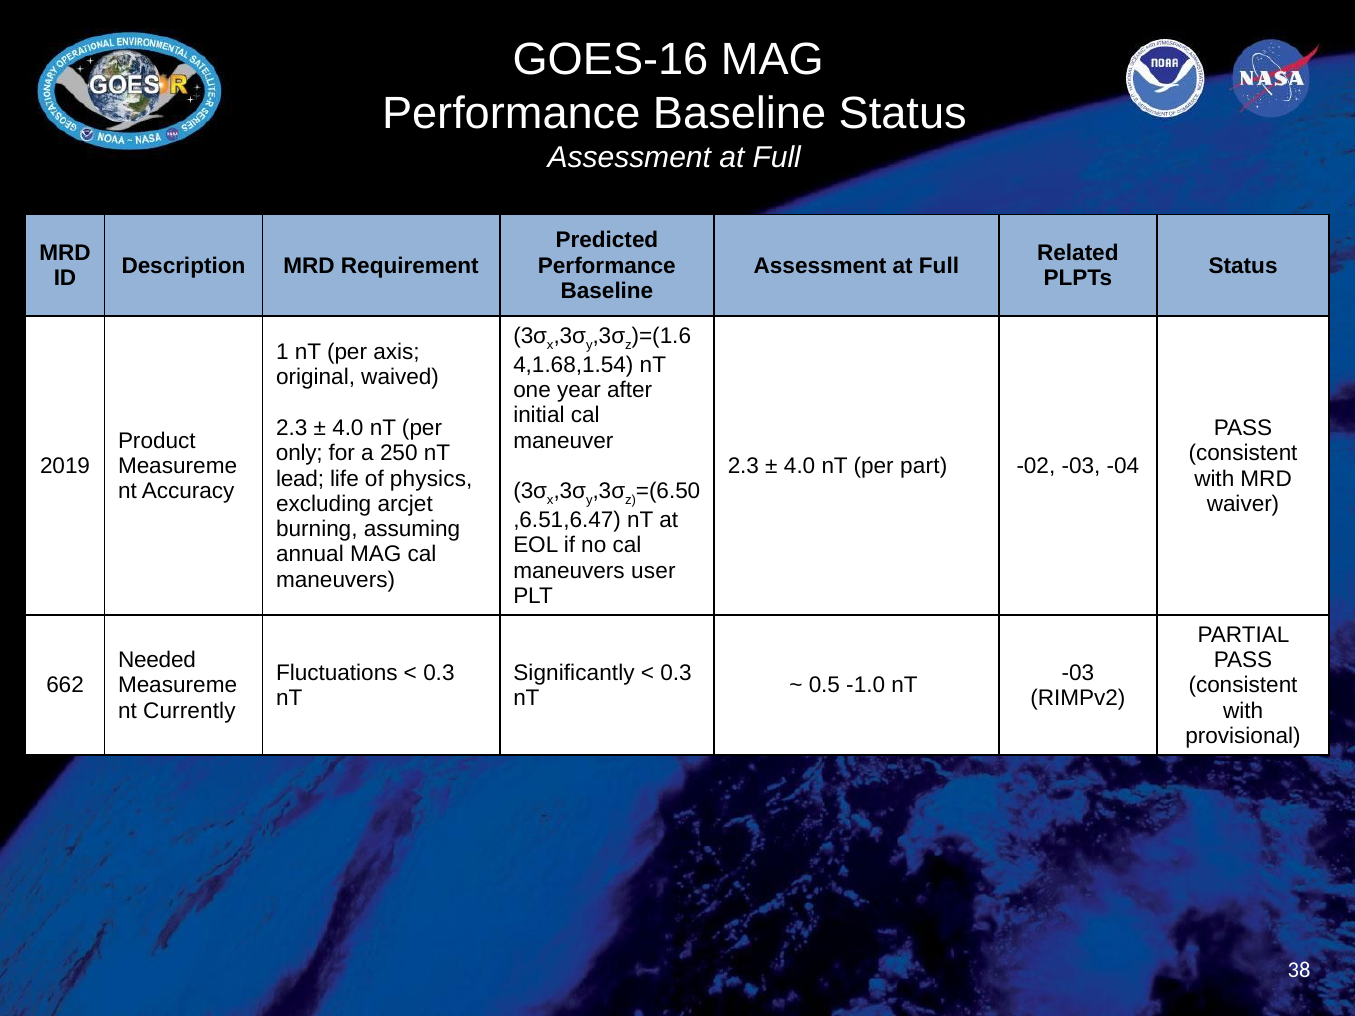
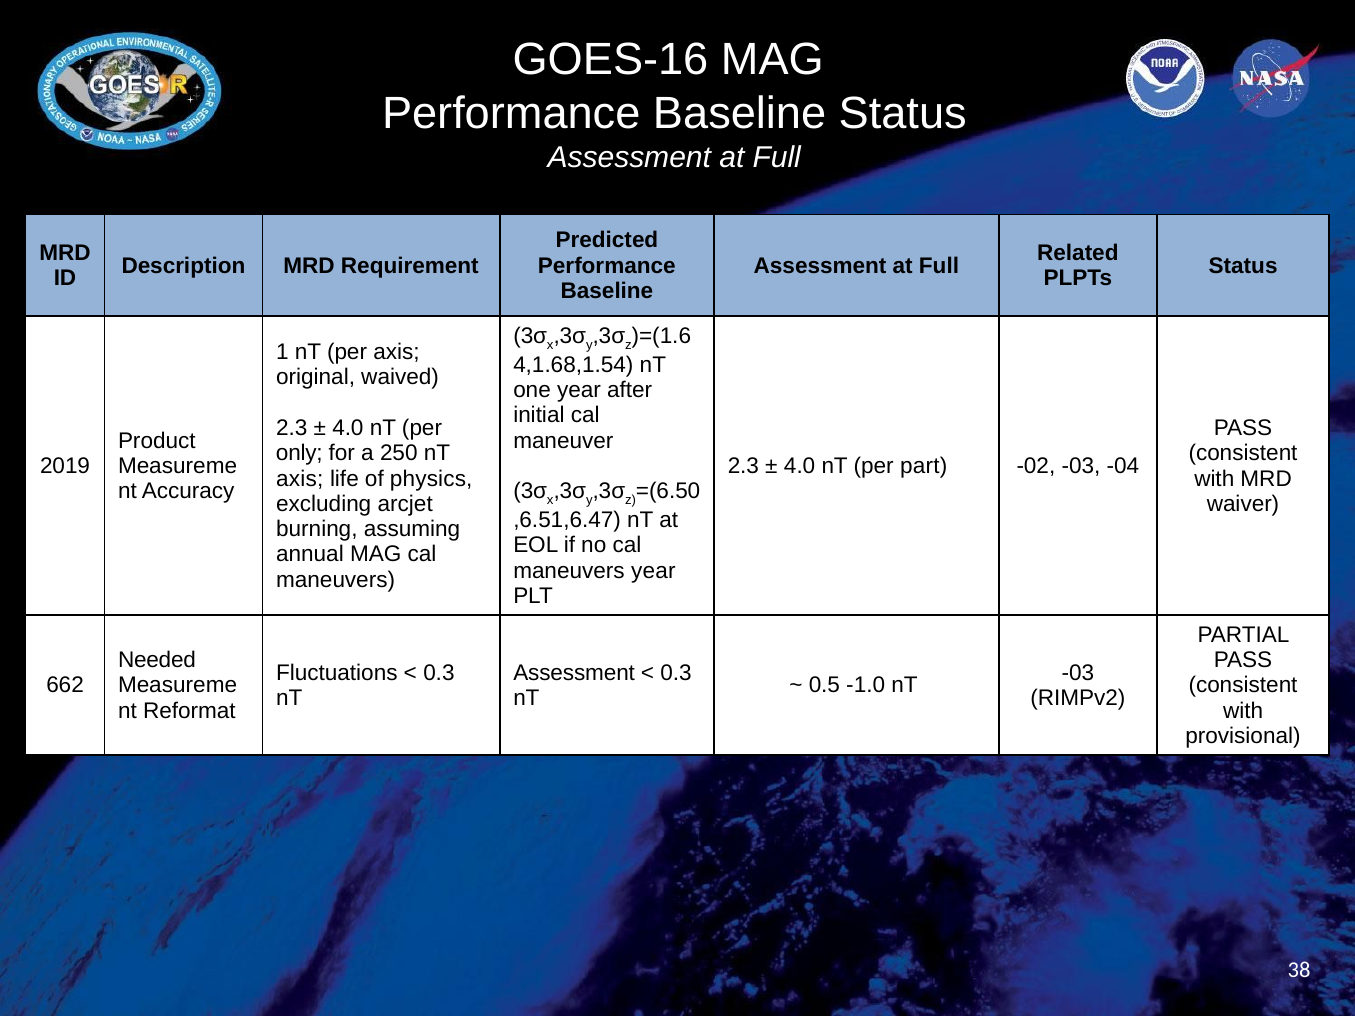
lead: lead -> axis (300, 479)
maneuvers user: user -> year (653, 571)
Significantly: Significantly -> Assessment (574, 673)
Currently: Currently -> Reformat (189, 711)
